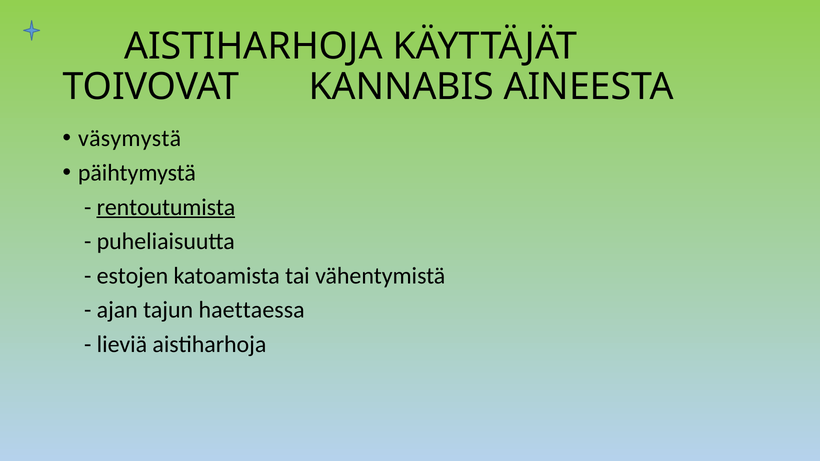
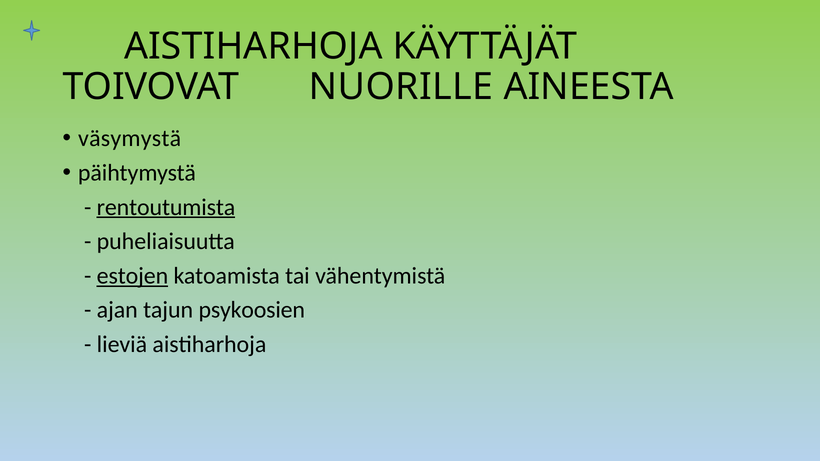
KANNABIS: KANNABIS -> NUORILLE (401, 87)
estojen underline: none -> present (132, 276)
haettaessa: haettaessa -> psykoosien (252, 310)
